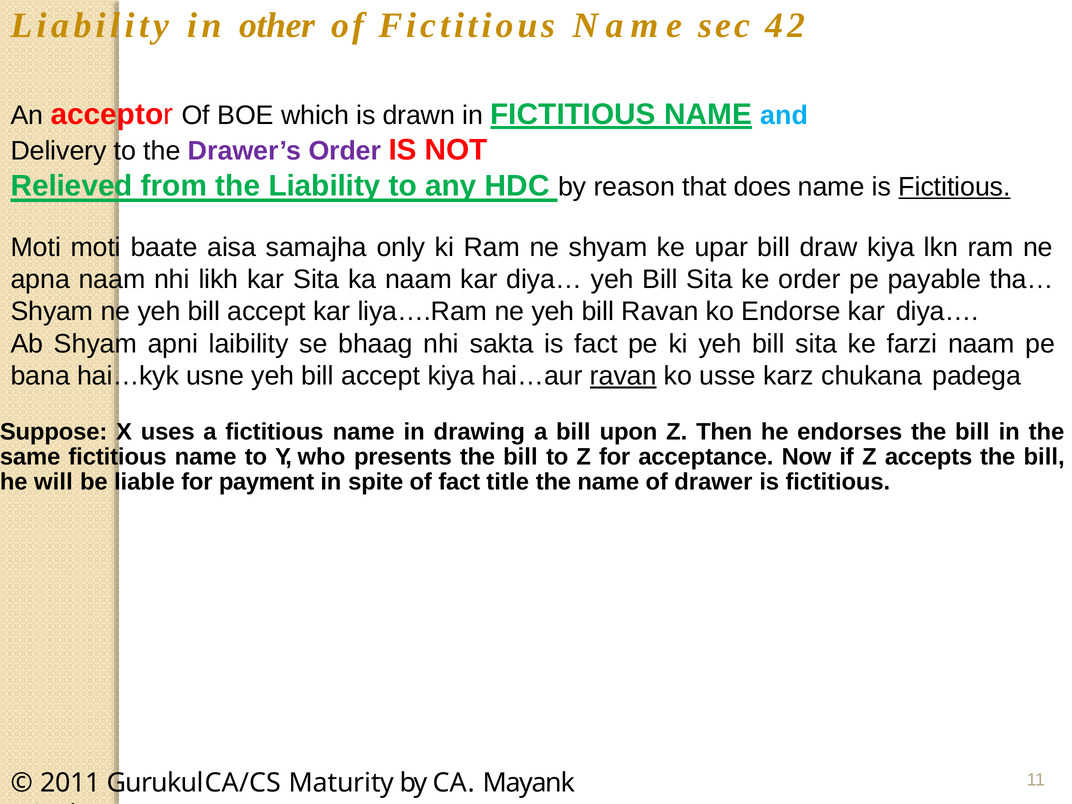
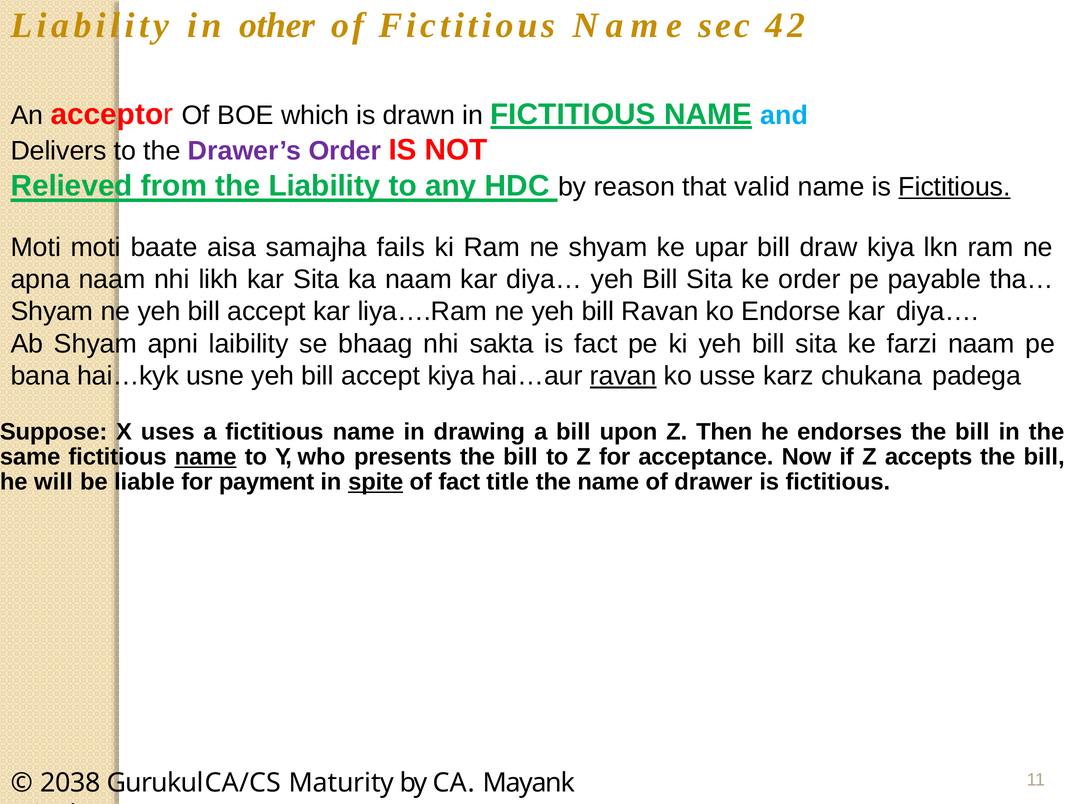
Delivery: Delivery -> Delivers (59, 151)
does: does -> valid (762, 187)
only: only -> fails (401, 247)
name underline: none -> present (206, 457)
spite underline: none -> present (376, 482)
2011: 2011 -> 2038 (70, 783)
